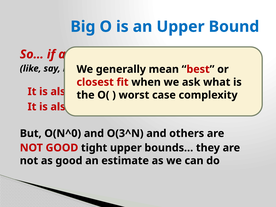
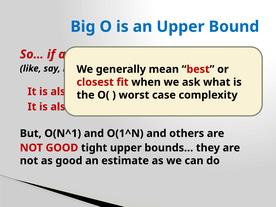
O(N^0: O(N^0 -> O(N^1 (63, 133)
O(3^N: O(3^N -> O(1^N (125, 133)
